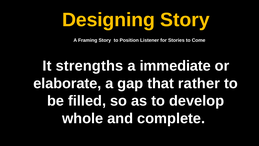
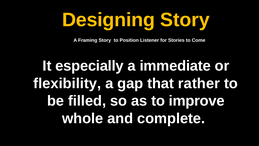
strengths: strengths -> especially (90, 66)
elaborate: elaborate -> flexibility (67, 83)
develop: develop -> improve (197, 101)
